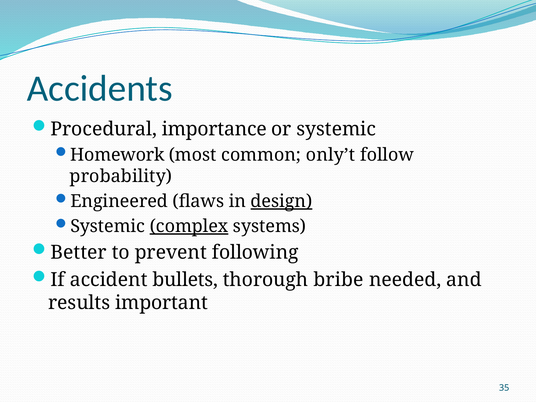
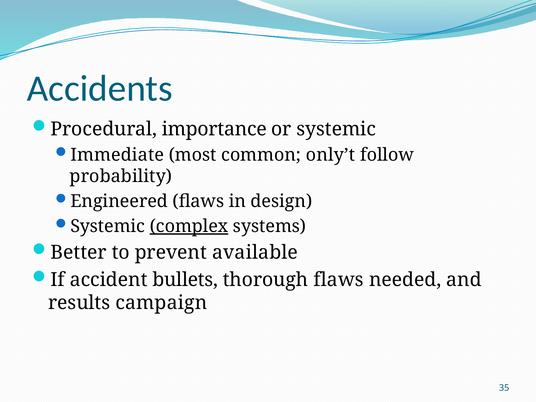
Homework: Homework -> Immediate (117, 155)
design underline: present -> none (281, 201)
following: following -> available (255, 253)
thorough bribe: bribe -> flaws (339, 280)
important: important -> campaign (161, 303)
